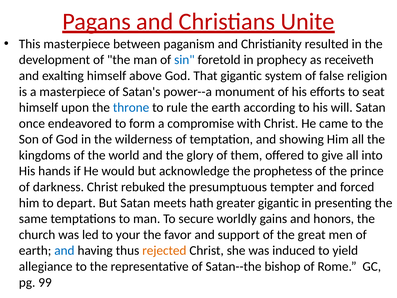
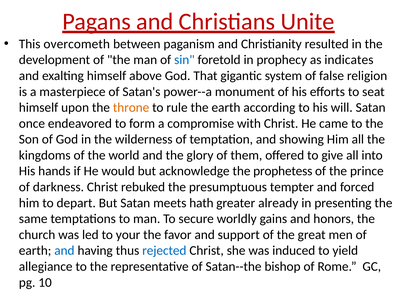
This masterpiece: masterpiece -> overcometh (77, 44)
receiveth: receiveth -> indicates (349, 60)
throne colour: blue -> orange (131, 107)
greater gigantic: gigantic -> already (278, 203)
rejected colour: orange -> blue (164, 250)
99: 99 -> 10 (45, 282)
